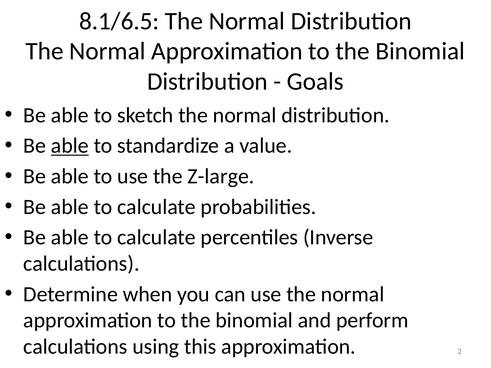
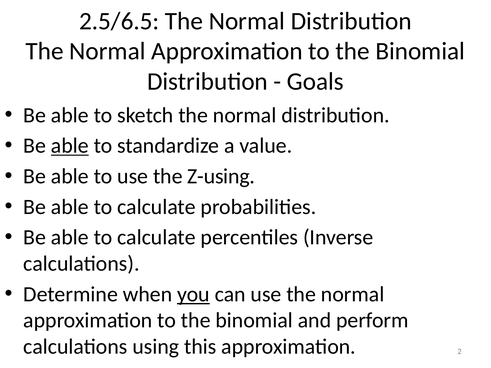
8.1/6.5: 8.1/6.5 -> 2.5/6.5 (119, 21)
Z-large: Z-large -> Z-using (221, 176)
you underline: none -> present (193, 294)
